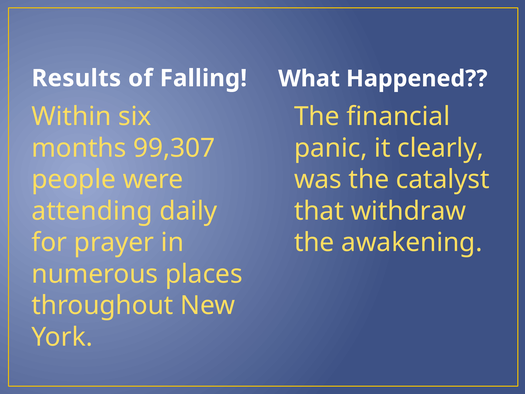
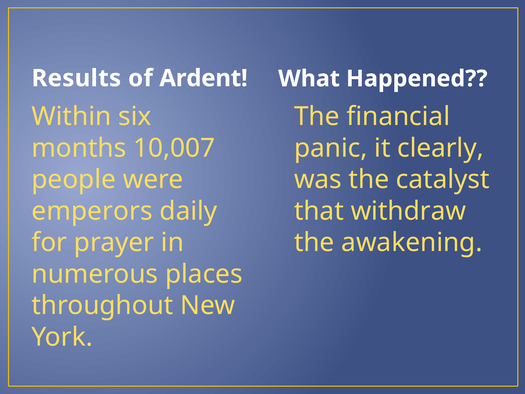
Falling: Falling -> Ardent (204, 78)
99,307: 99,307 -> 10,007 (174, 148)
attending: attending -> emperors (92, 211)
